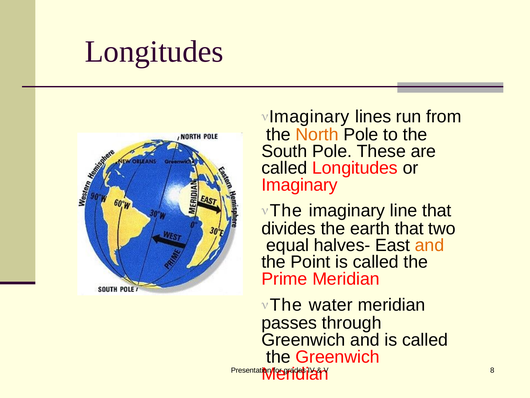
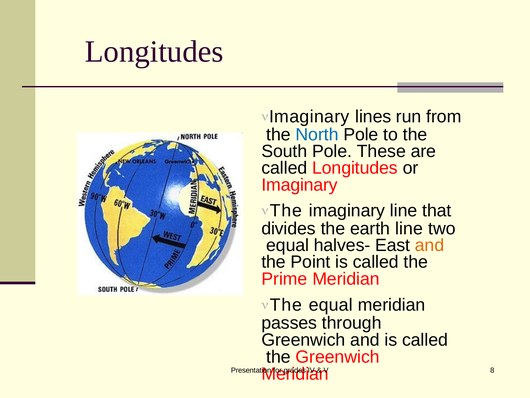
North colour: orange -> blue (317, 134)
earth that: that -> line (409, 228)
The water: water -> equal (331, 305)
